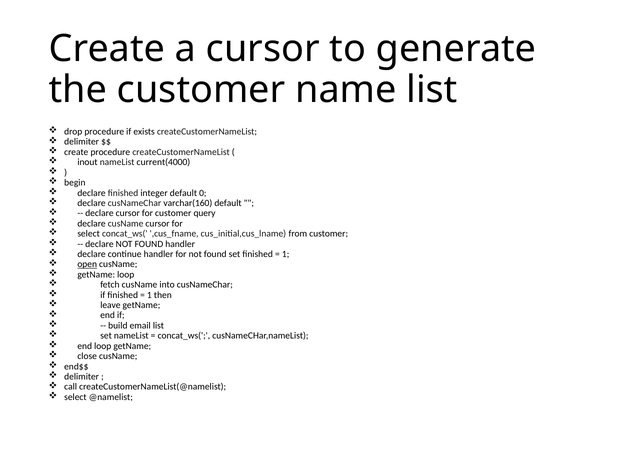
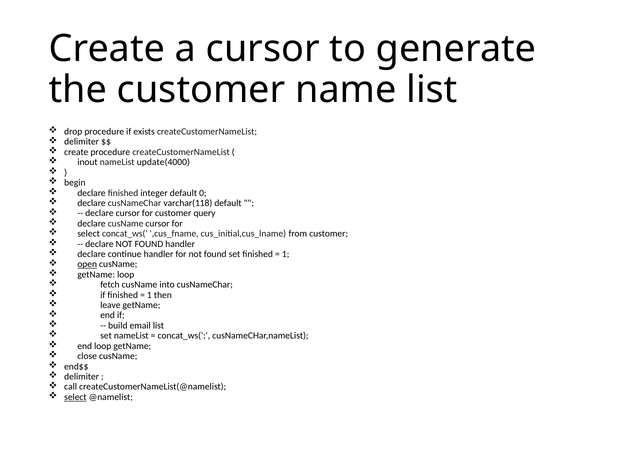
current(4000: current(4000 -> update(4000 (163, 162)
varchar(160: varchar(160 -> varchar(118 (188, 203)
select underline: none -> present (75, 397)
